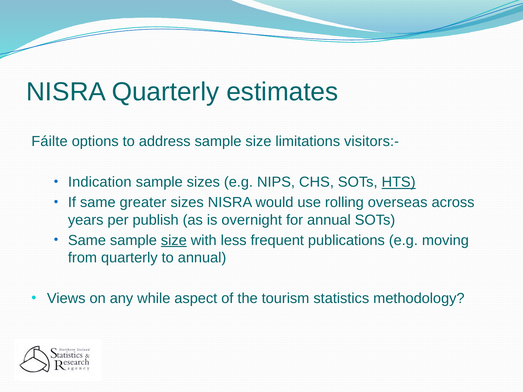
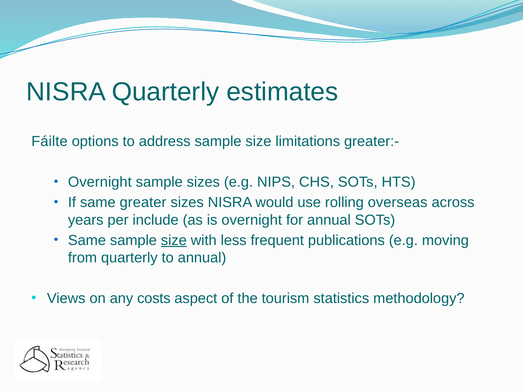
visitors:-: visitors:- -> greater:- (372, 142)
Indication: Indication -> Overnight (100, 182)
HTS underline: present -> none (399, 182)
publish: publish -> include (156, 220)
while: while -> costs (154, 299)
